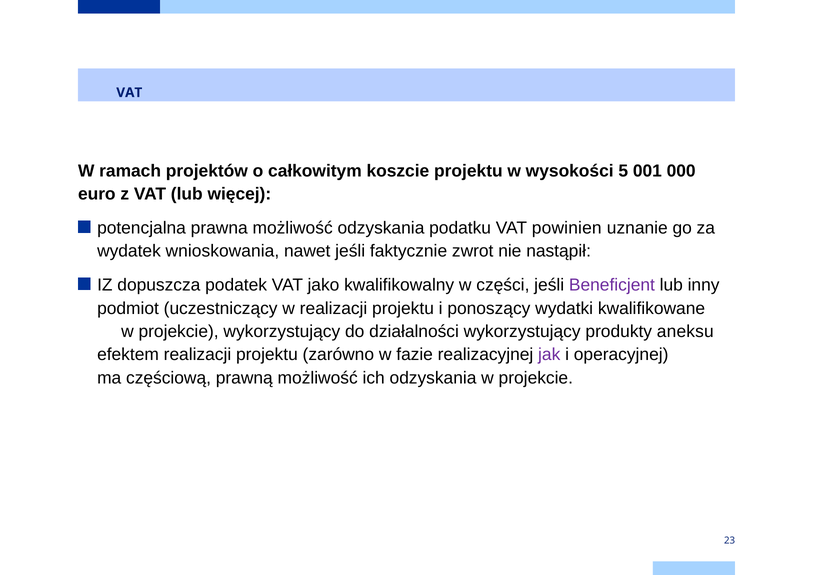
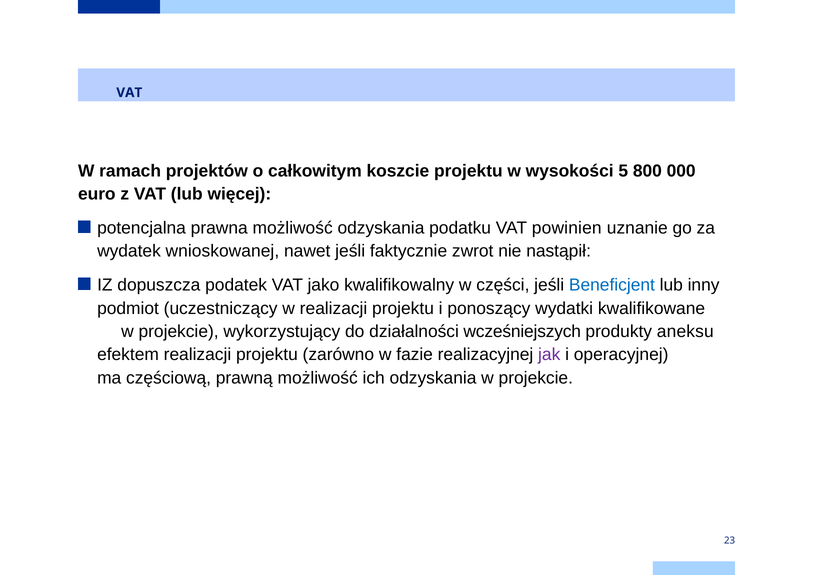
001: 001 -> 800 (647, 171)
wnioskowania: wnioskowania -> wnioskowanej (222, 251)
Beneficjent colour: purple -> blue (612, 285)
działalności wykorzystujący: wykorzystujący -> wcześniejszych (522, 331)
